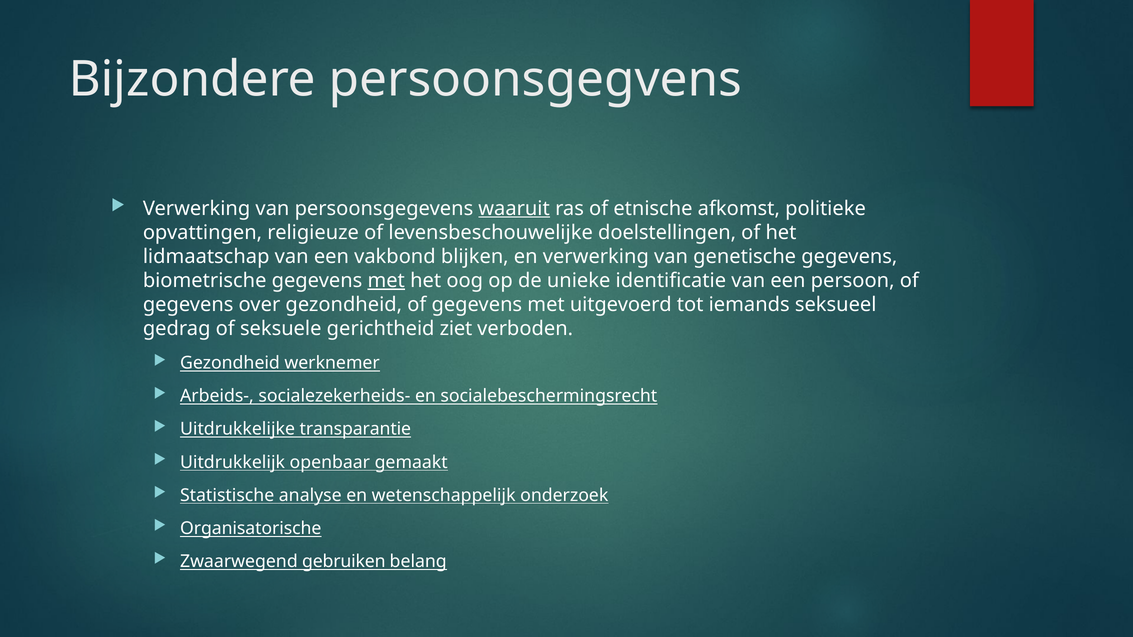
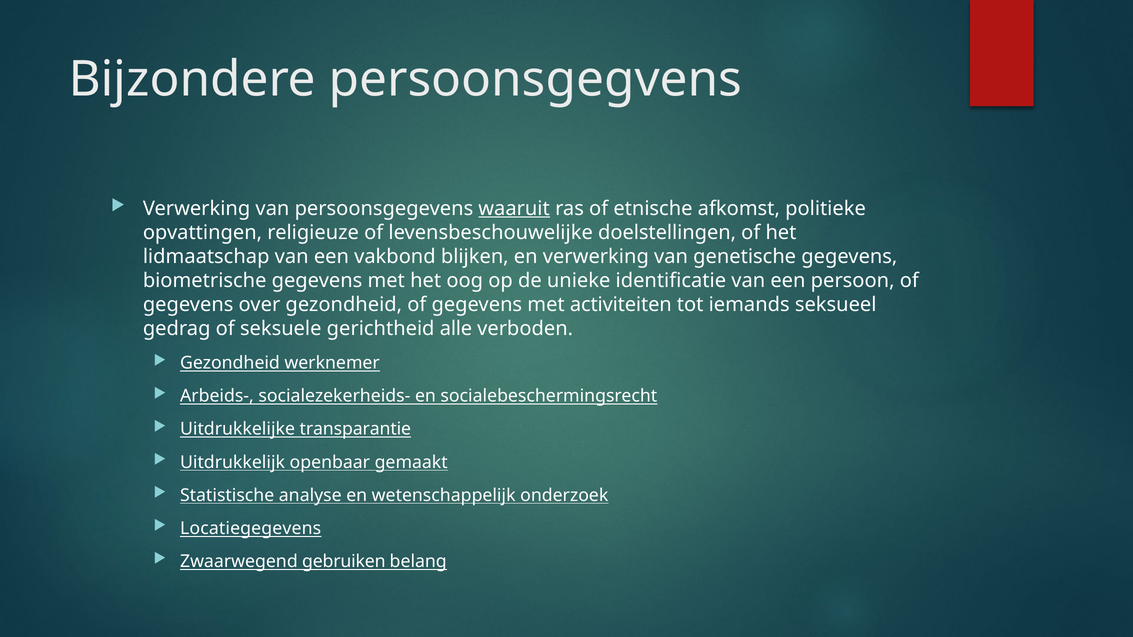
met underline: present -> none (386, 281)
uitgevoerd: uitgevoerd -> activiteiten (621, 305)
ziet: ziet -> alle (456, 329)
Organisatorische: Organisatorische -> Locatiegegevens (251, 528)
